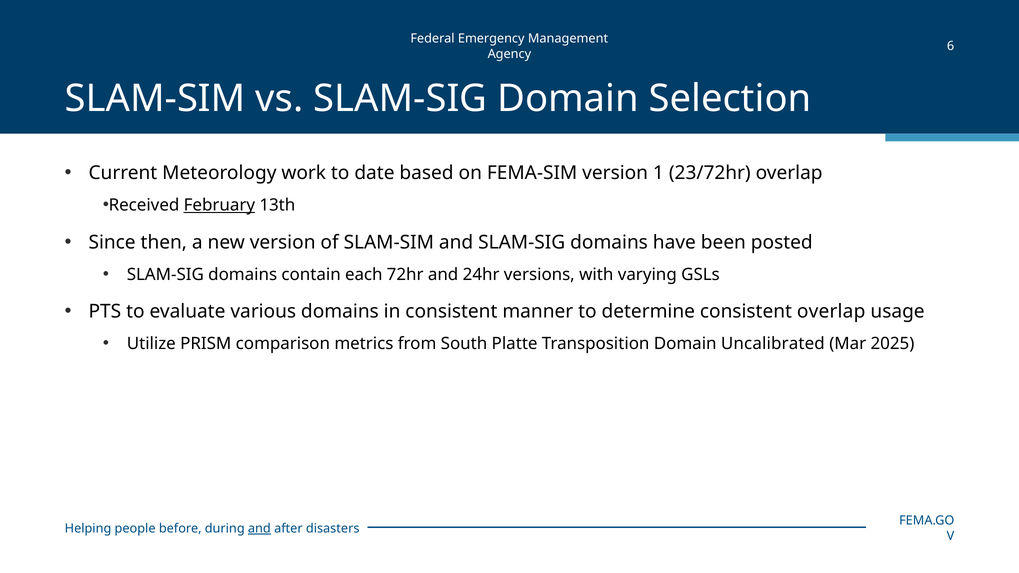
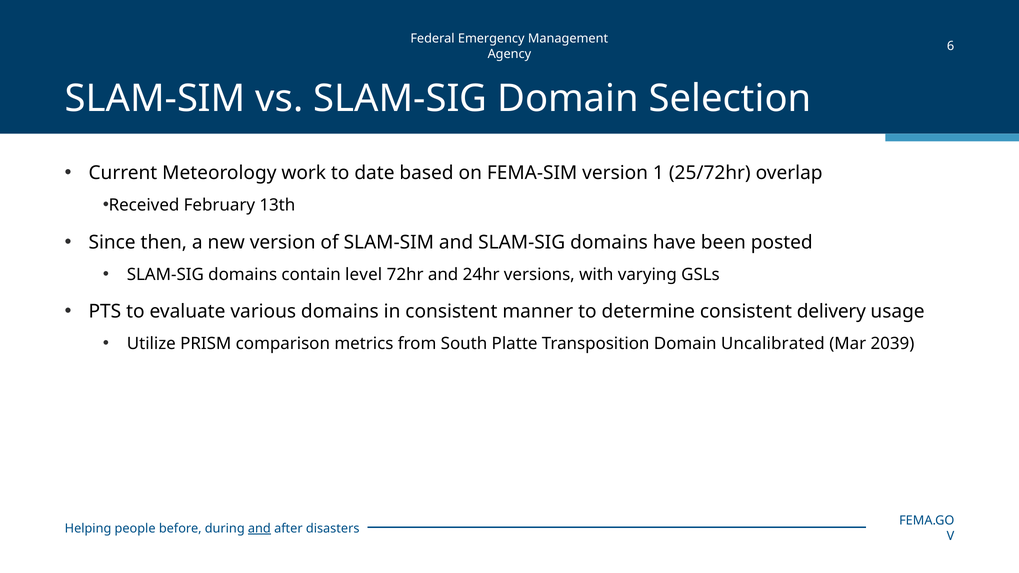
23/72hr: 23/72hr -> 25/72hr (710, 173)
February underline: present -> none (219, 205)
each: each -> level (364, 275)
consistent overlap: overlap -> delivery (831, 312)
2025: 2025 -> 2039 (892, 344)
